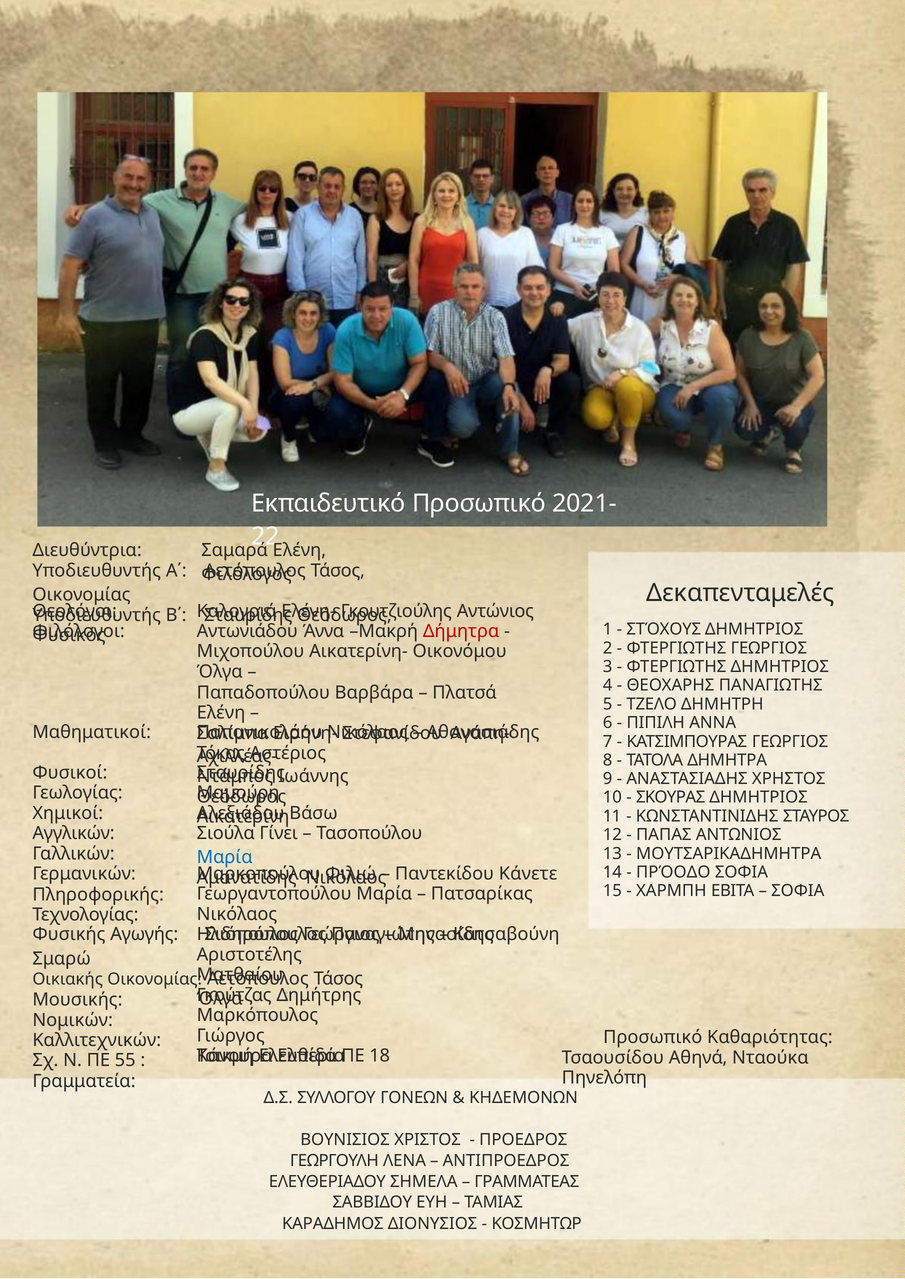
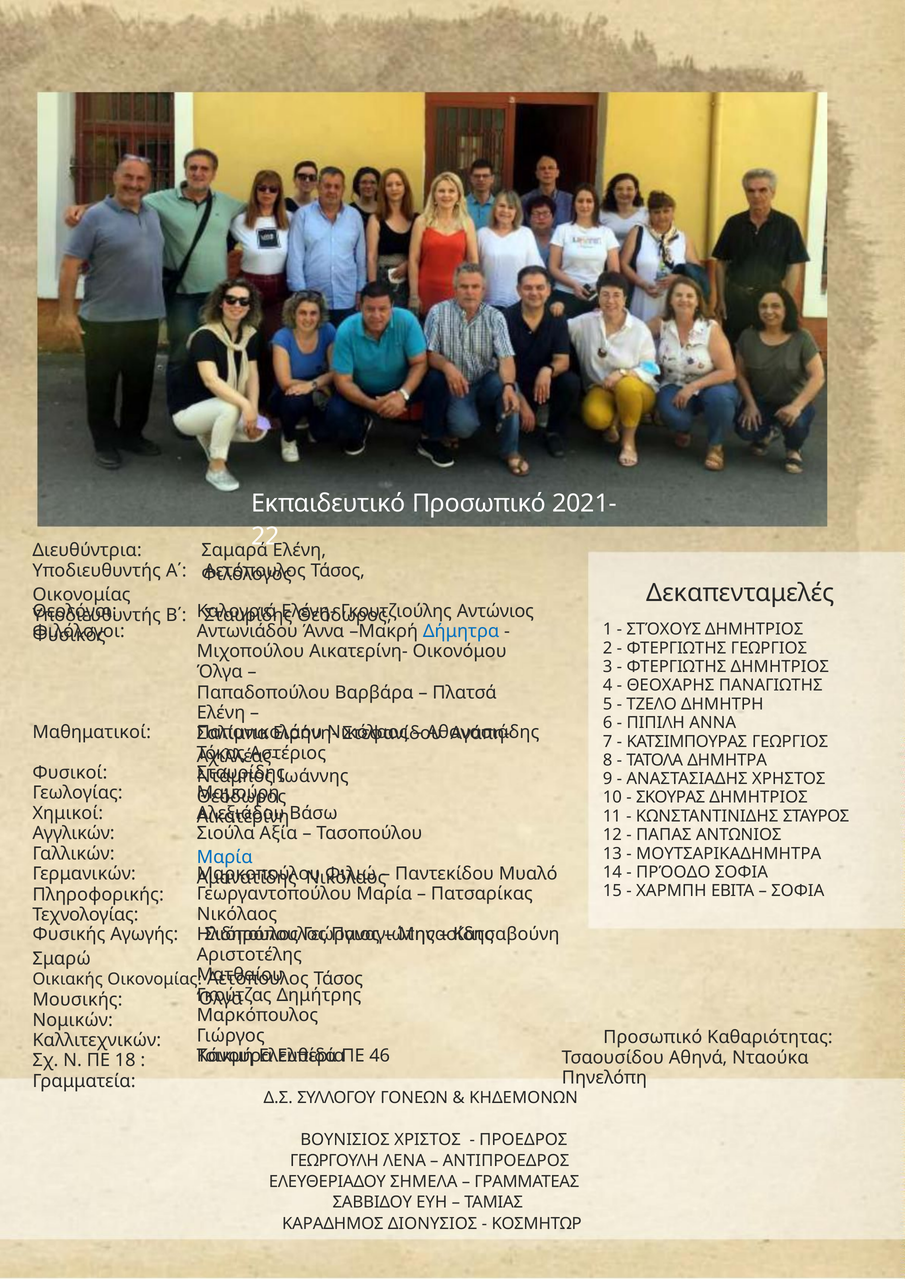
Δήμητρα colour: red -> blue (461, 631)
Γίνει: Γίνει -> Αξία (279, 833)
Κάνετε: Κάνετε -> Μυαλό (528, 874)
18: 18 -> 46 (380, 1056)
55: 55 -> 18 (125, 1061)
